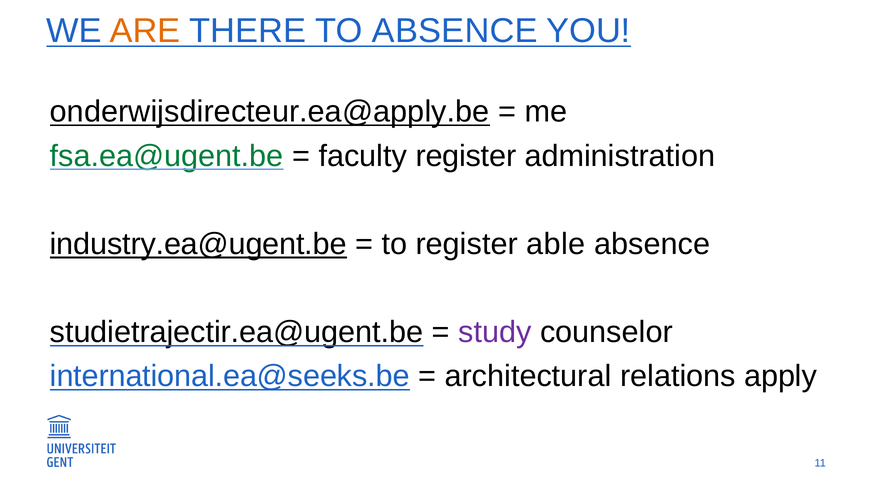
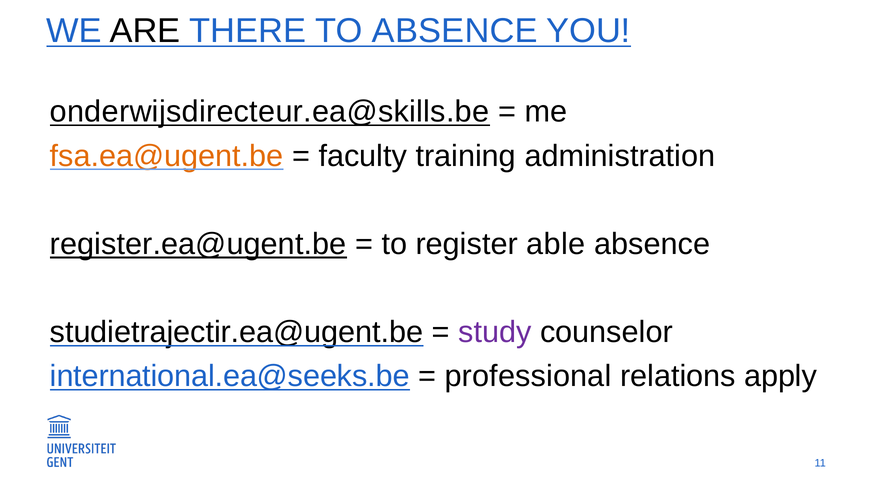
ARE colour: orange -> black (145, 31)
onderwijsdirecteur.ea@apply.be: onderwijsdirecteur.ea@apply.be -> onderwijsdirecteur.ea@skills.be (270, 112)
fsa.ea@ugent.be colour: green -> orange (167, 156)
faculty register: register -> training (466, 156)
industry.ea@ugent.be: industry.ea@ugent.be -> register.ea@ugent.be (198, 244)
architectural: architectural -> professional (528, 377)
